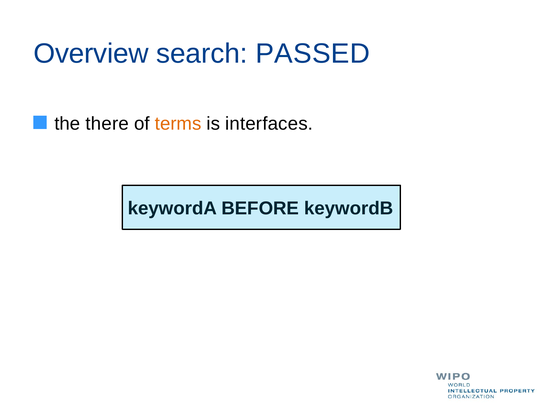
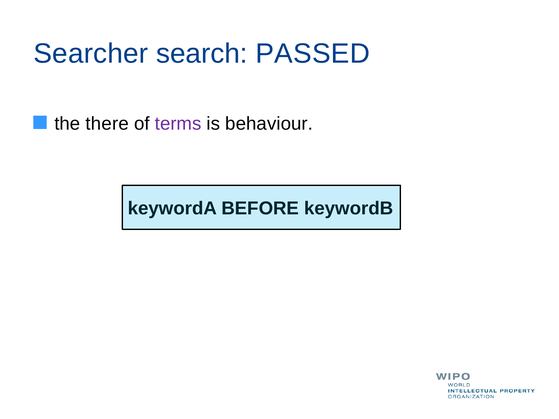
Overview: Overview -> Searcher (91, 54)
terms colour: orange -> purple (178, 124)
interfaces: interfaces -> behaviour (269, 124)
